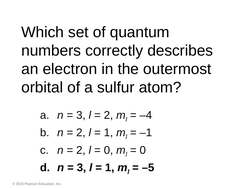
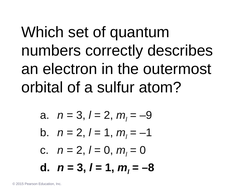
–4: –4 -> –9 (146, 115)
–5: –5 -> –8 (148, 168)
